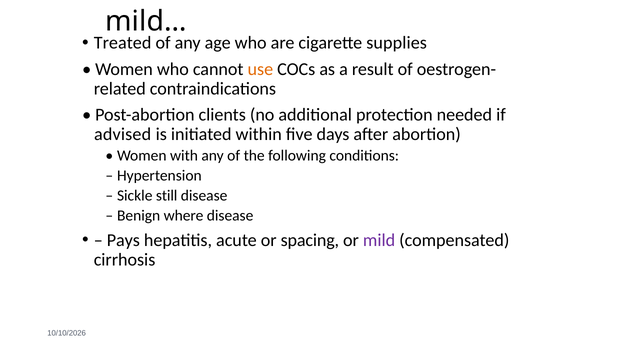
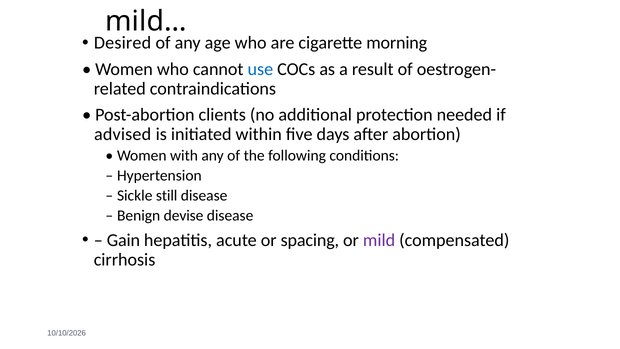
Treated: Treated -> Desired (123, 43)
supplies: supplies -> morning (397, 43)
use colour: orange -> blue (260, 69)
where: where -> devise (184, 215)
Pays: Pays -> Gain (123, 240)
